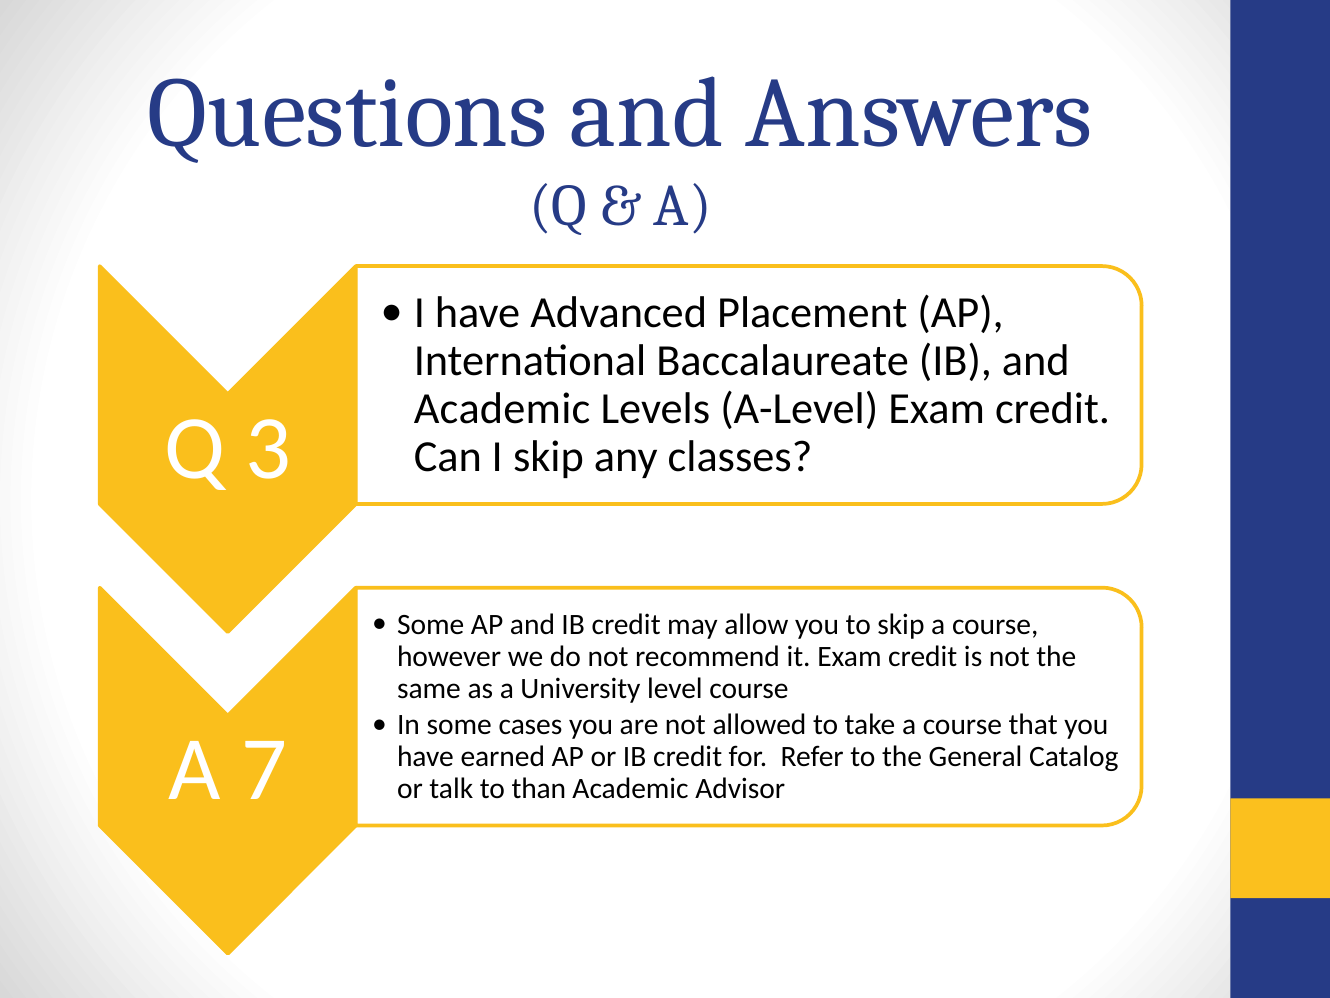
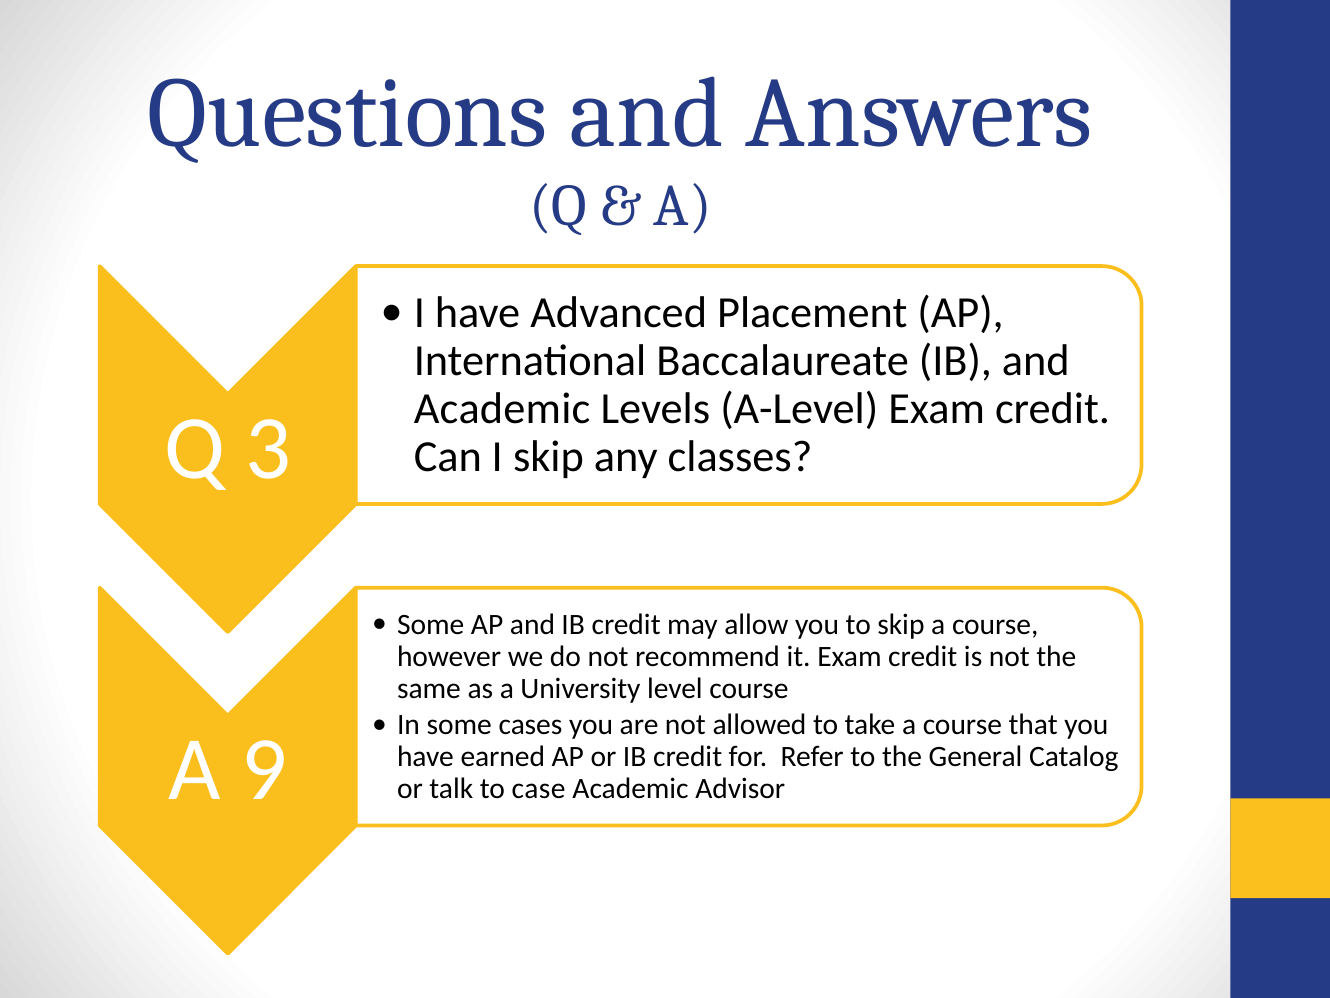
7: 7 -> 9 (264, 770)
than: than -> case (539, 788)
